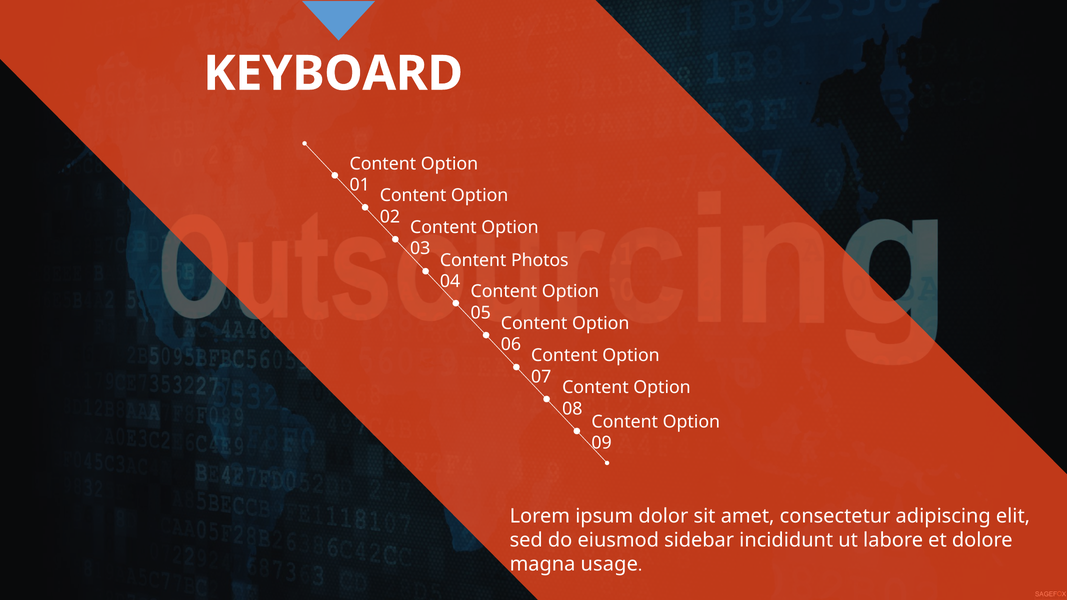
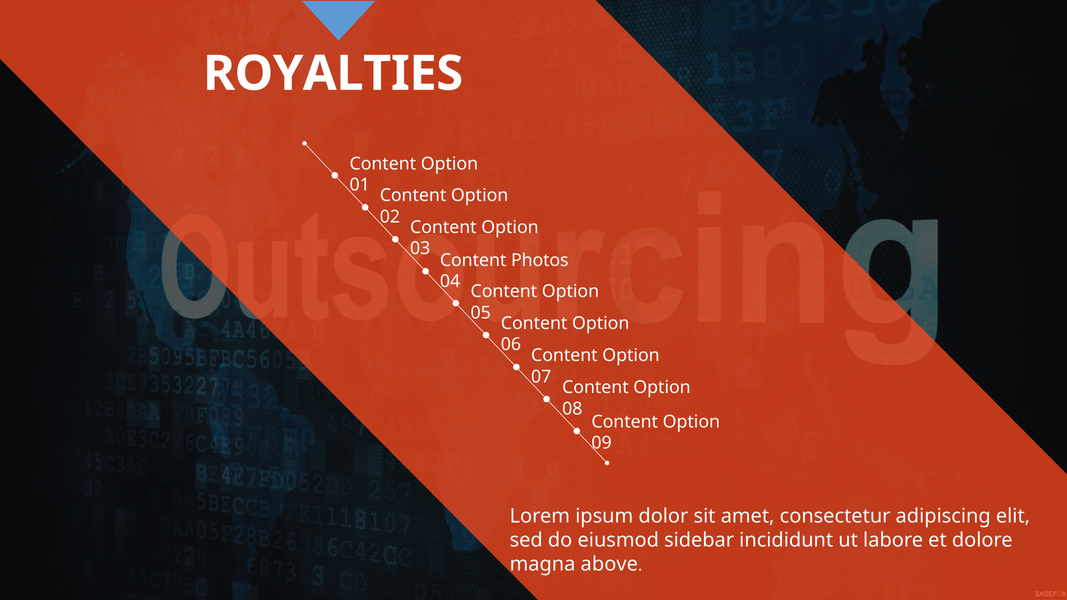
KEYBOARD: KEYBOARD -> ROYALTIES (333, 74)
usage: usage -> above (609, 564)
